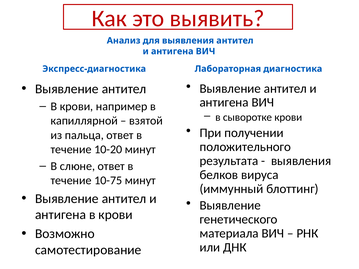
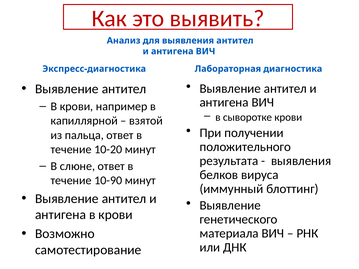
10-75: 10-75 -> 10-90 (108, 181)
